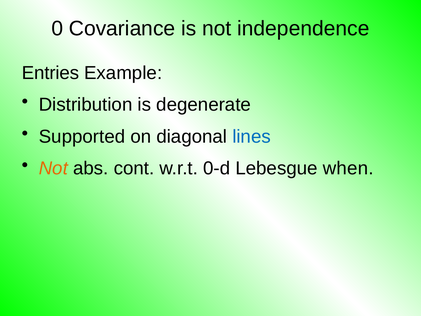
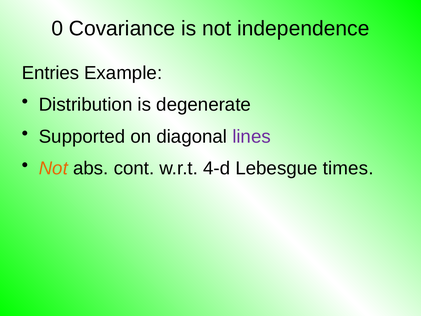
lines colour: blue -> purple (252, 137)
0-d: 0-d -> 4-d (217, 168)
when: when -> times (348, 168)
